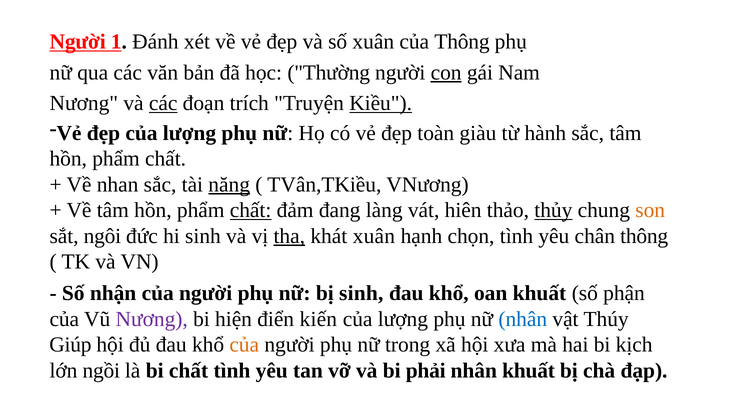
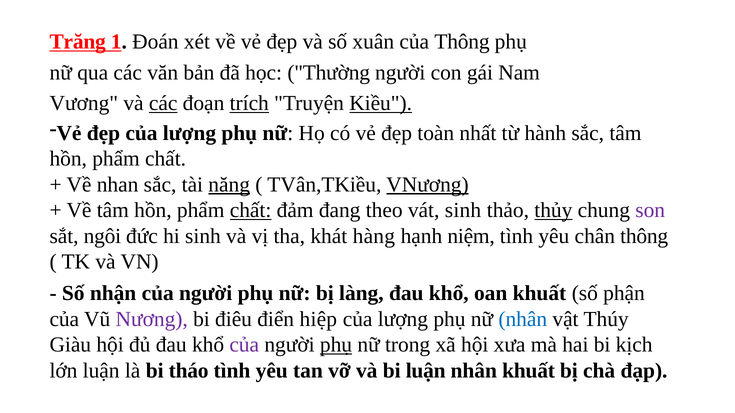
Người: Người -> Trăng (78, 42)
Đánh: Đánh -> Đoán (155, 42)
con underline: present -> none (446, 73)
Nương: Nương -> Vương (84, 103)
trích underline: none -> present (249, 103)
giàu: giàu -> nhất (478, 133)
VNương underline: none -> present (428, 185)
làng: làng -> theo (384, 210)
vát hiên: hiên -> sinh (463, 210)
son colour: orange -> purple (650, 210)
tha underline: present -> none (289, 236)
khát xuân: xuân -> hàng (374, 236)
chọn: chọn -> niệm (471, 236)
bị sinh: sinh -> làng (361, 294)
hiện: hiện -> điêu (234, 319)
kiến: kiến -> hiệp (318, 319)
Giúp: Giúp -> Giàu (70, 345)
của colour: orange -> purple (244, 345)
phụ underline: none -> present (336, 345)
lớn ngồi: ngồi -> luận (101, 371)
bi chất: chất -> tháo (189, 371)
bi phải: phải -> luận (426, 371)
